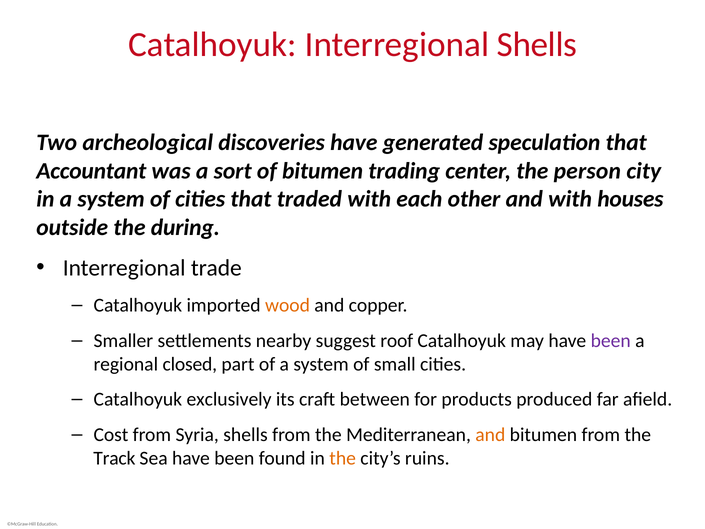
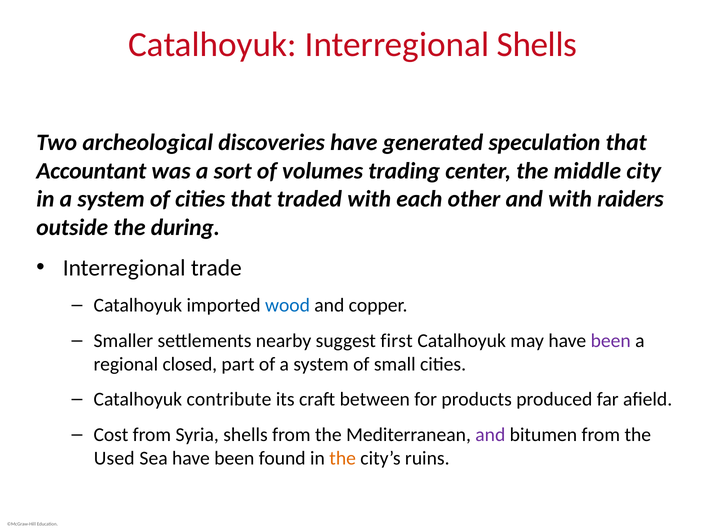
of bitumen: bitumen -> volumes (323, 171)
person: person -> middle (587, 171)
houses: houses -> raiders (630, 199)
wood colour: orange -> blue (288, 305)
roof: roof -> first (397, 340)
exclusively: exclusively -> contribute (229, 399)
and colour: orange -> purple (490, 434)
Track: Track -> Used (114, 458)
